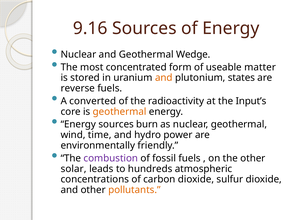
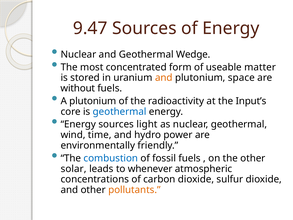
9.16: 9.16 -> 9.47 (90, 28)
states: states -> space (241, 78)
reverse: reverse -> without (78, 88)
A converted: converted -> plutonium (93, 101)
geothermal colour: orange -> blue (120, 111)
burn: burn -> light (147, 124)
combustion colour: purple -> blue (111, 158)
hundreds: hundreds -> whenever (150, 169)
